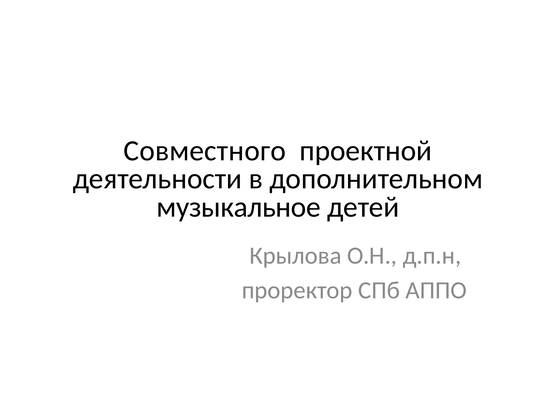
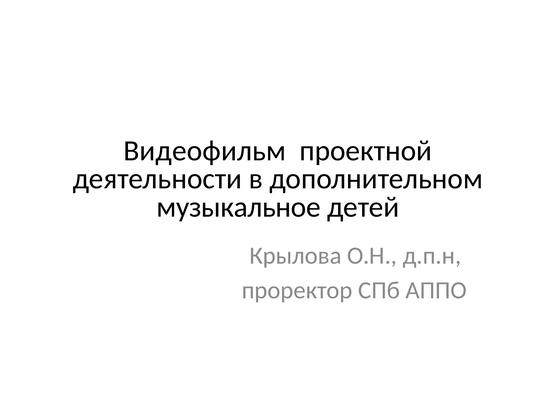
Совместного: Совместного -> Видеофильм (205, 151)
